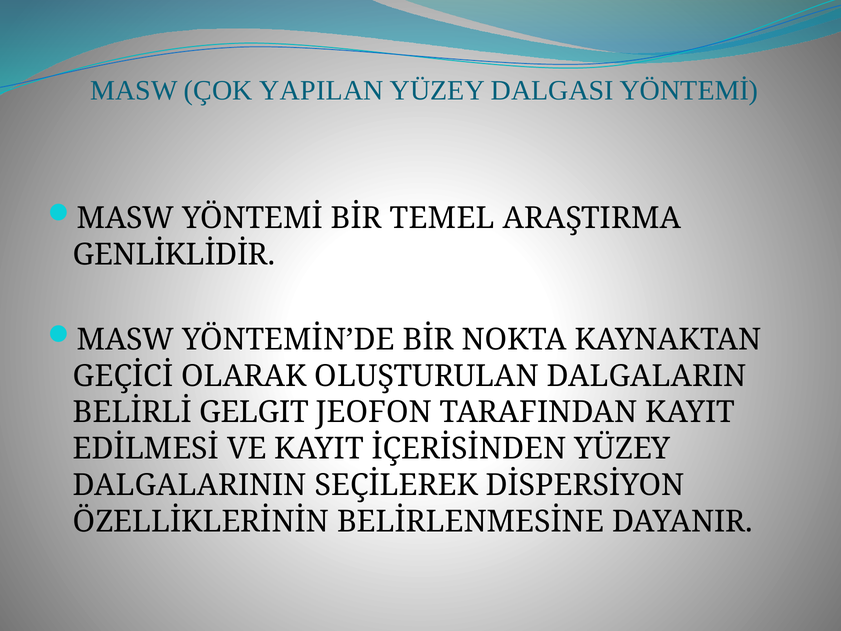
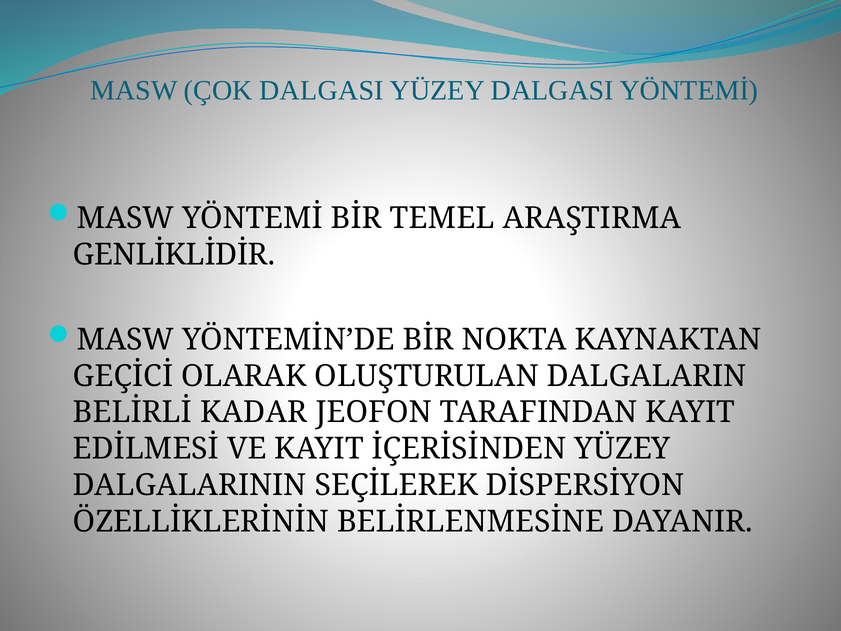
ÇOK YAPILAN: YAPILAN -> DALGASI (322, 90)
GELGIT: GELGIT -> KADAR (254, 412)
